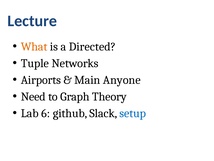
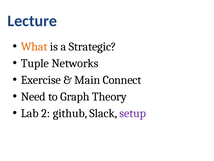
Directed: Directed -> Strategic (92, 46)
Airports: Airports -> Exercise (41, 80)
Anyone: Anyone -> Connect (122, 80)
6: 6 -> 2 (46, 113)
setup colour: blue -> purple (133, 113)
